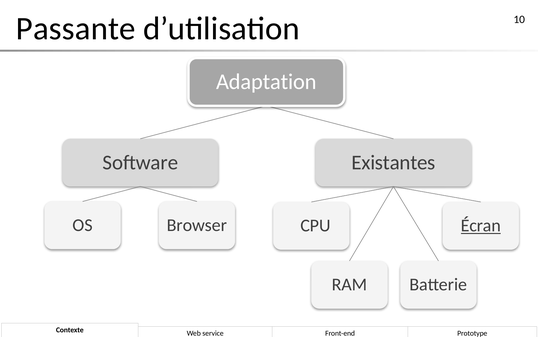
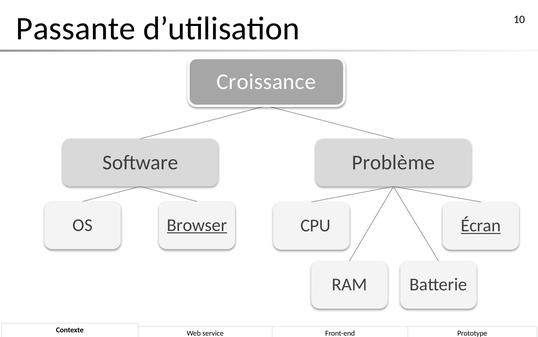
Adaptation: Adaptation -> Croissance (266, 82)
Existantes: Existantes -> Problème (393, 162)
Browser underline: none -> present (197, 225)
